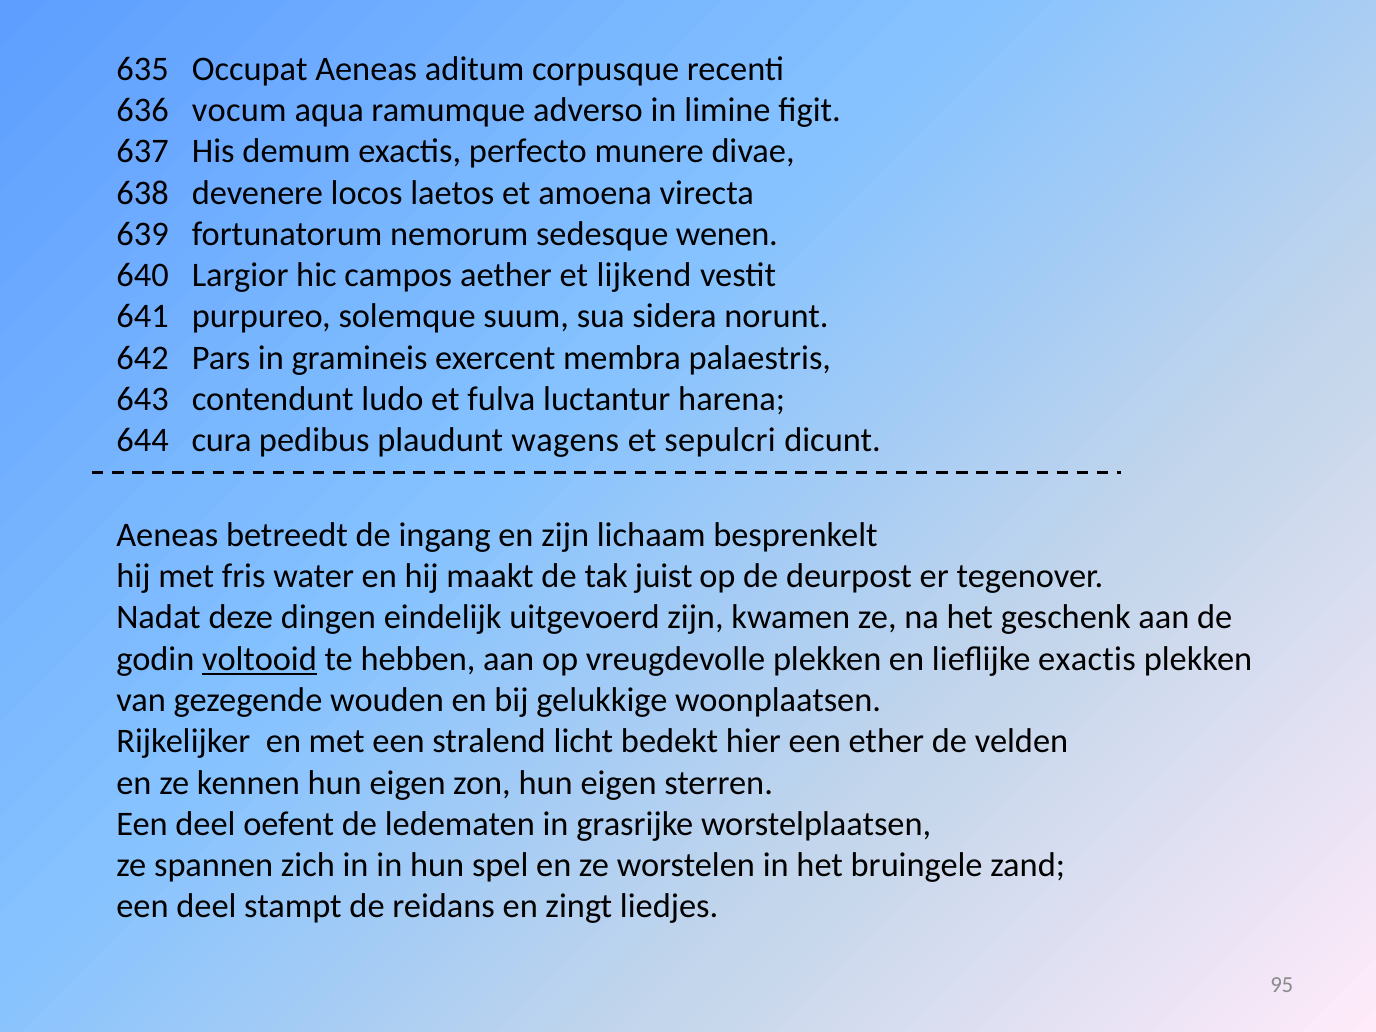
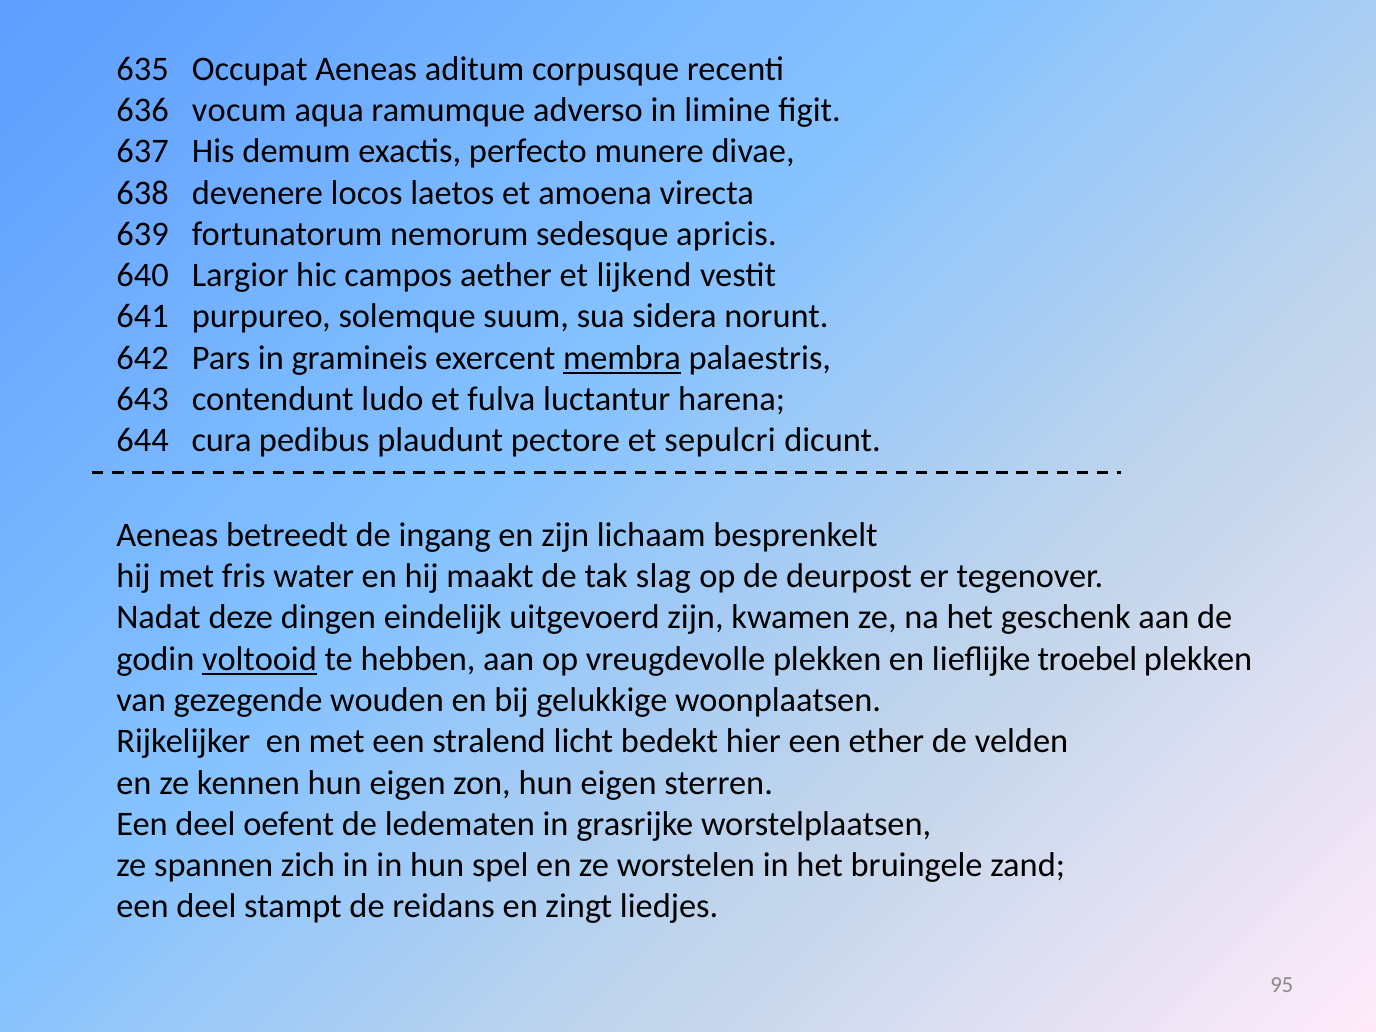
wenen: wenen -> apricis (726, 234)
membra underline: none -> present (622, 358)
wagens: wagens -> pectore (565, 440)
juist: juist -> slag (663, 576)
lieflijke exactis: exactis -> troebel (1087, 659)
